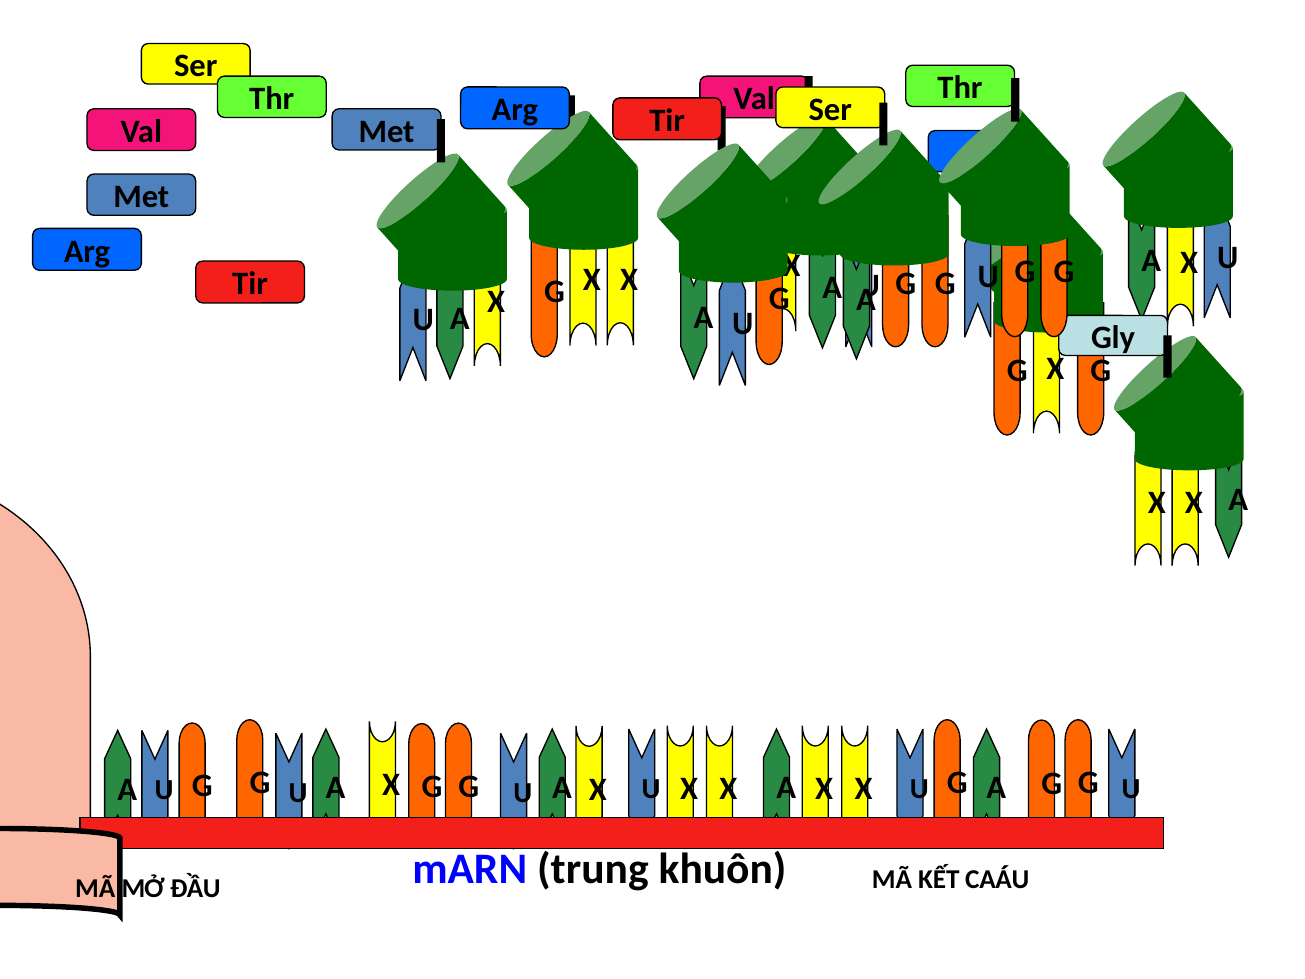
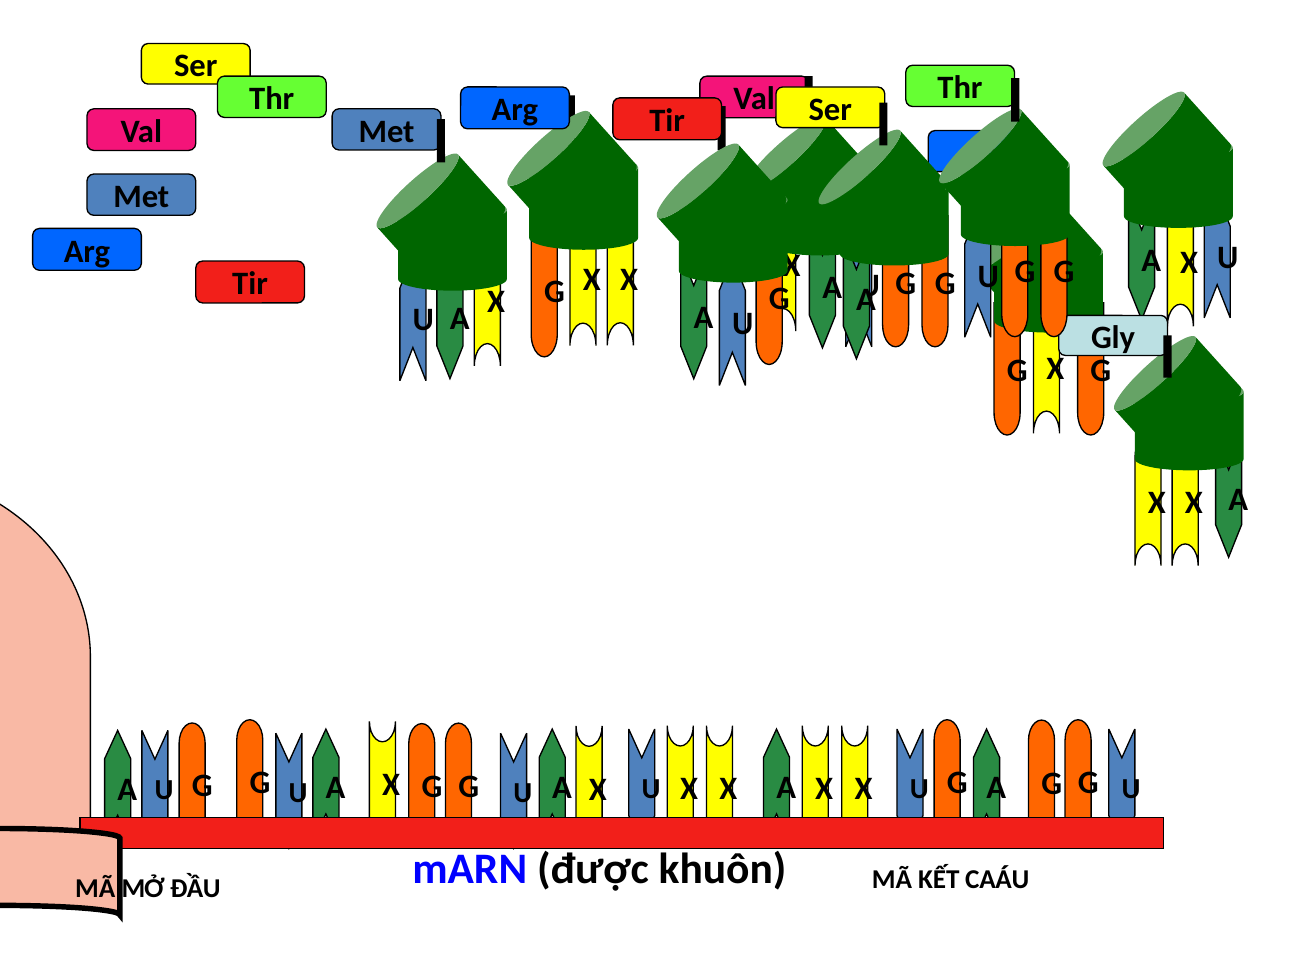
trung: trung -> được (593, 869)
